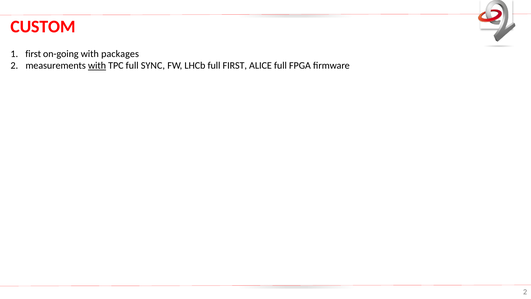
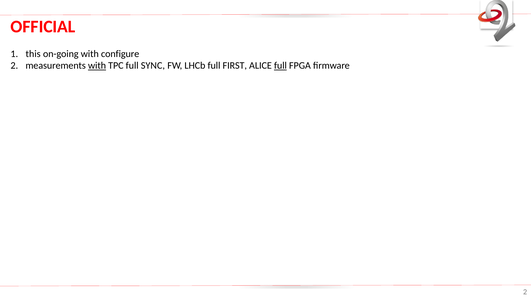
CUSTOM: CUSTOM -> OFFICIAL (43, 27)
first: first -> this (33, 54)
packages: packages -> configure (120, 54)
full underline: none -> present (280, 66)
